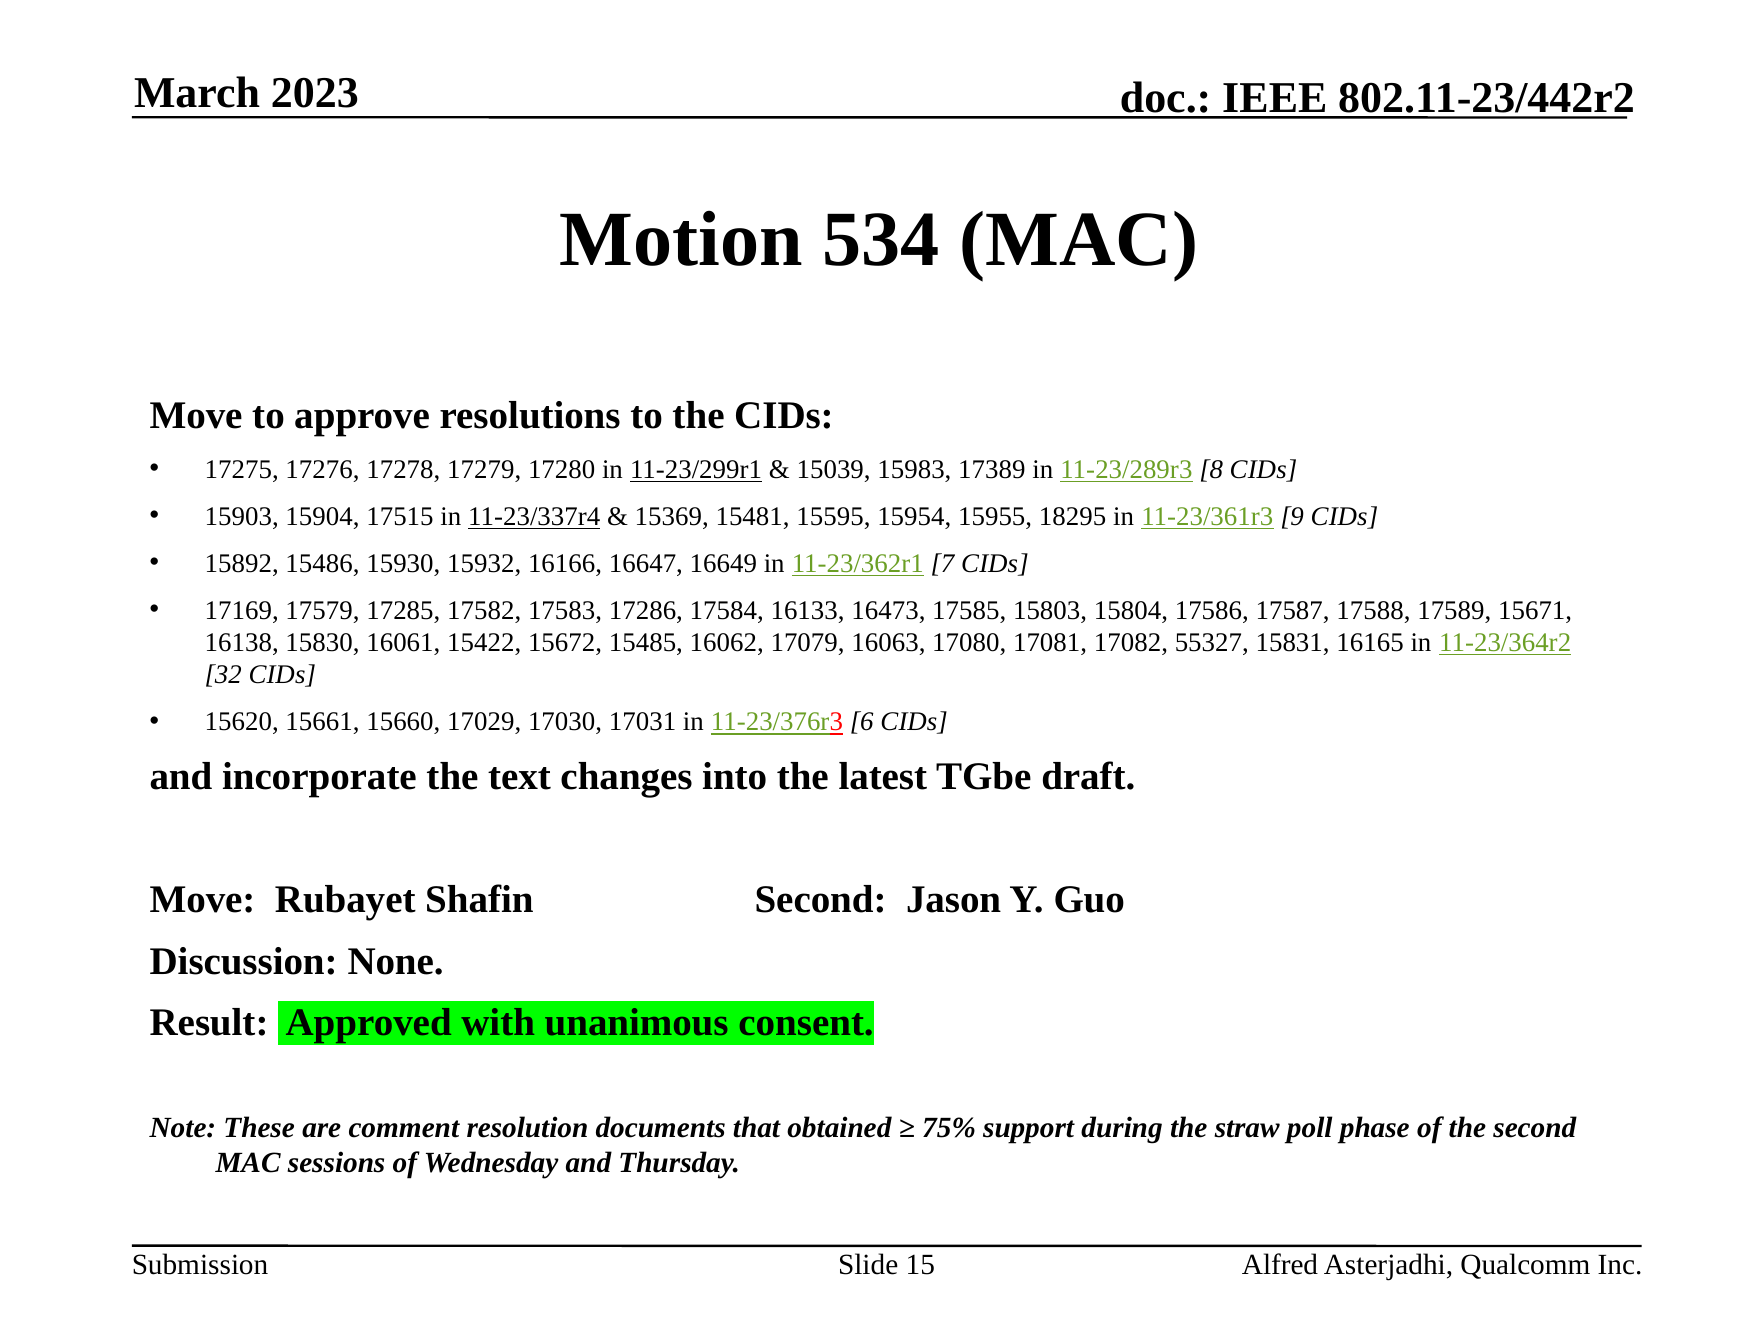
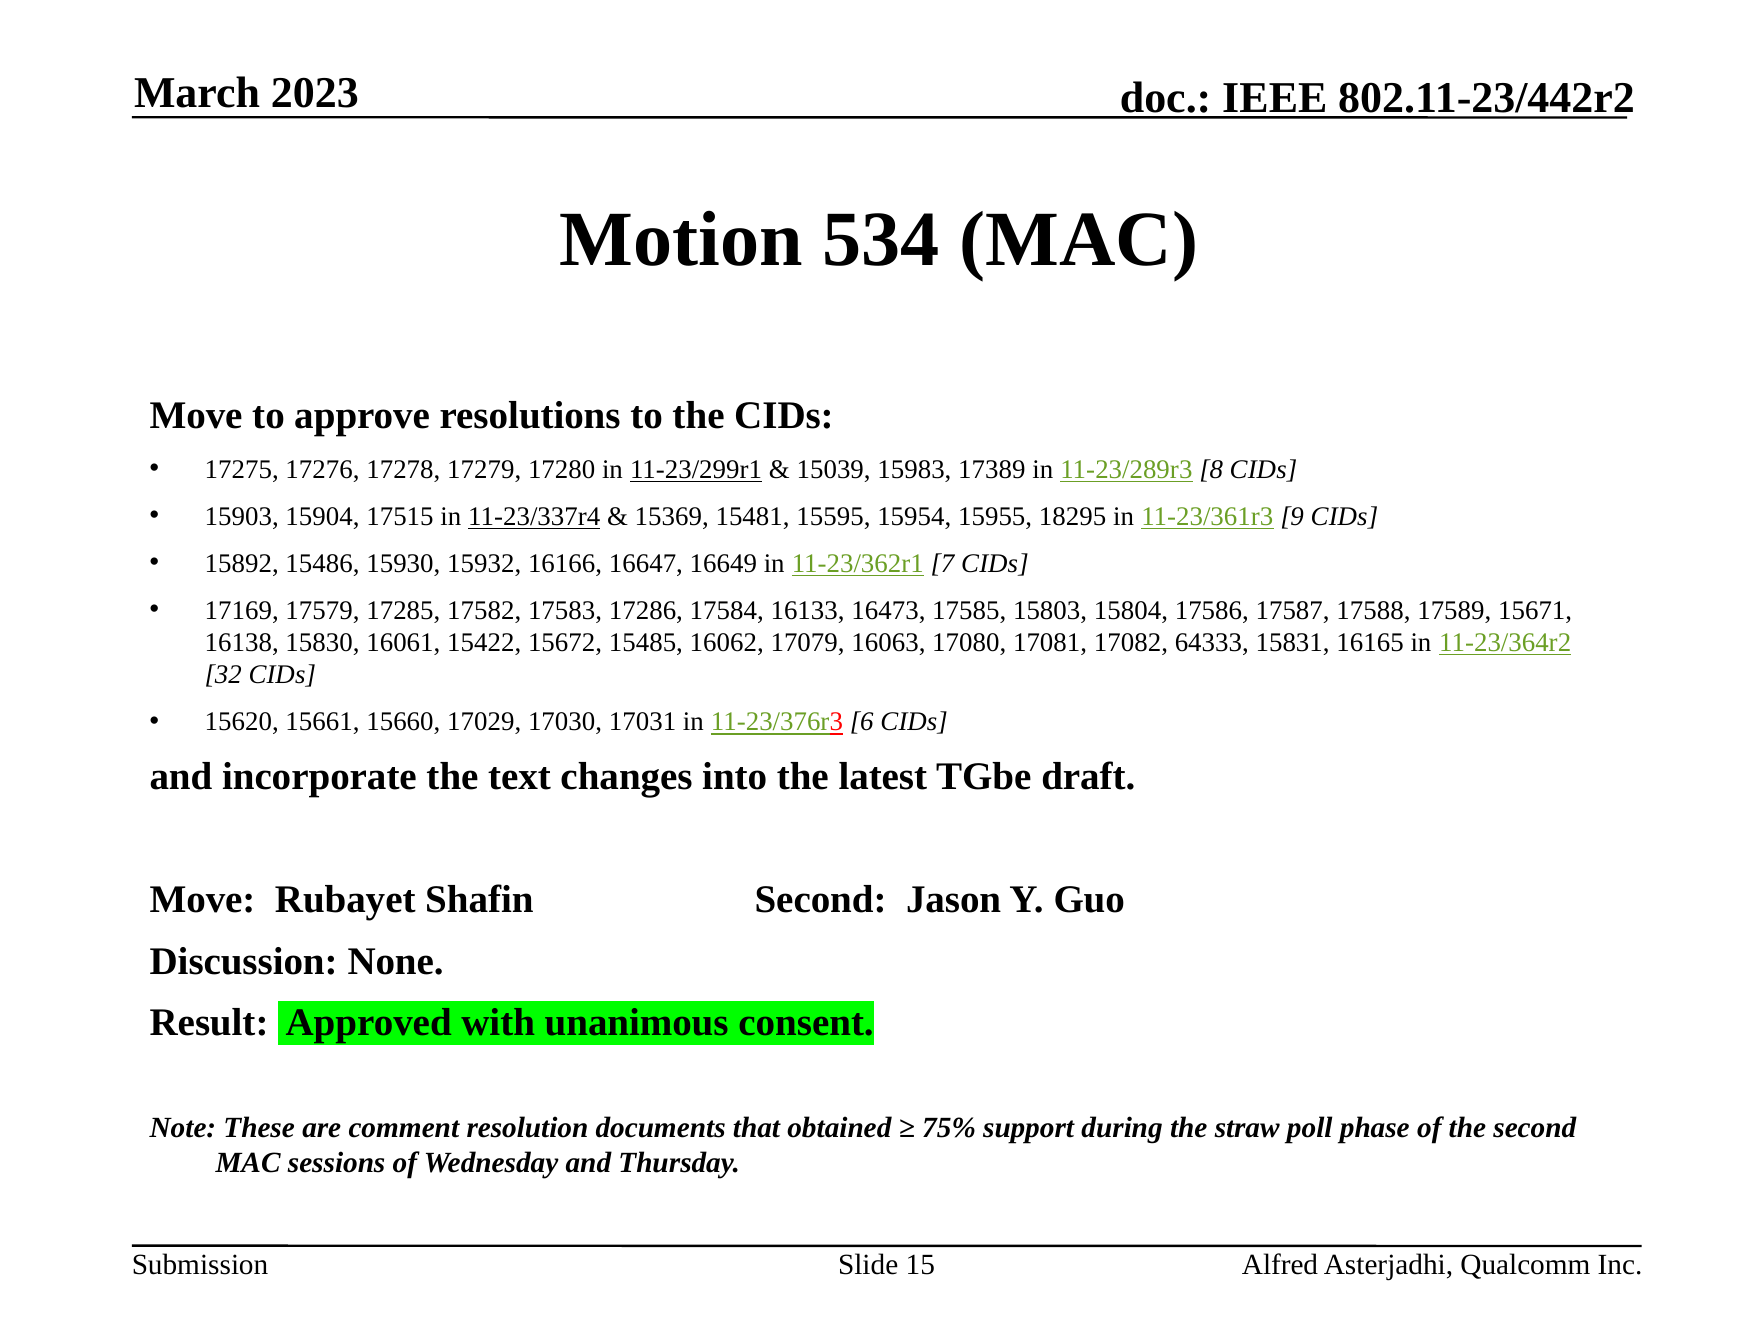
55327: 55327 -> 64333 (1212, 643)
